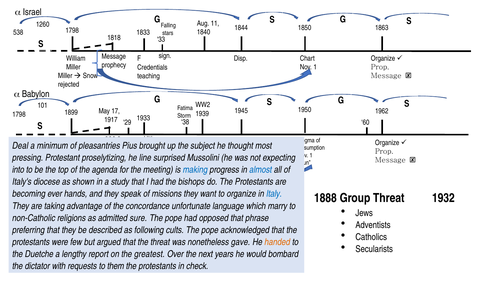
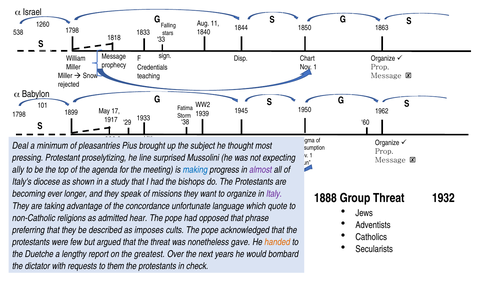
into: into -> ally (18, 170)
almost colour: blue -> purple (261, 170)
hands: hands -> longer (76, 194)
Italy colour: blue -> purple (274, 194)
marry: marry -> quote (278, 206)
sure: sure -> hear (138, 218)
following: following -> imposes (149, 230)
